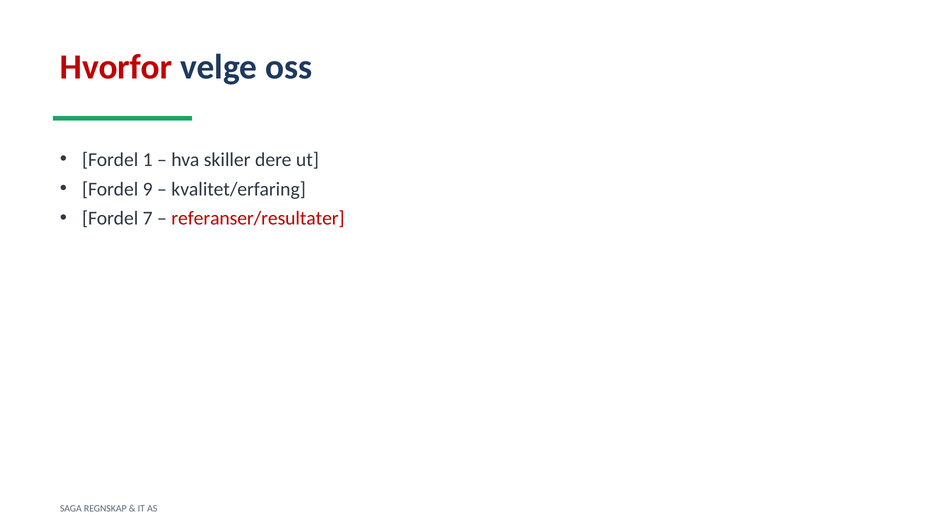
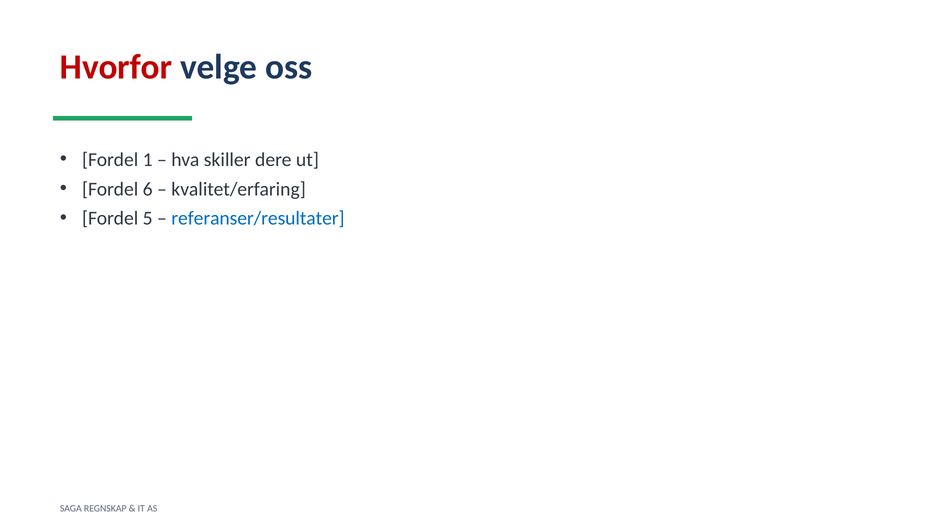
9: 9 -> 6 (148, 189)
7: 7 -> 5 (148, 218)
referanser/resultater colour: red -> blue (258, 218)
